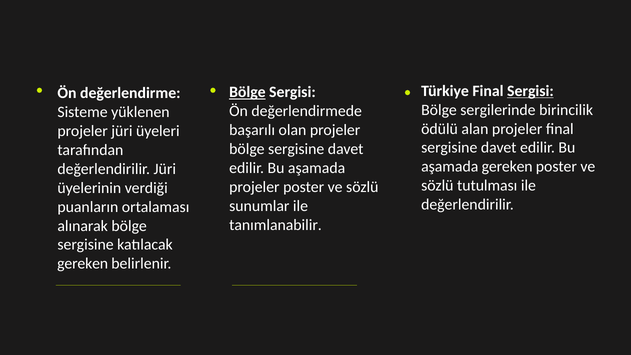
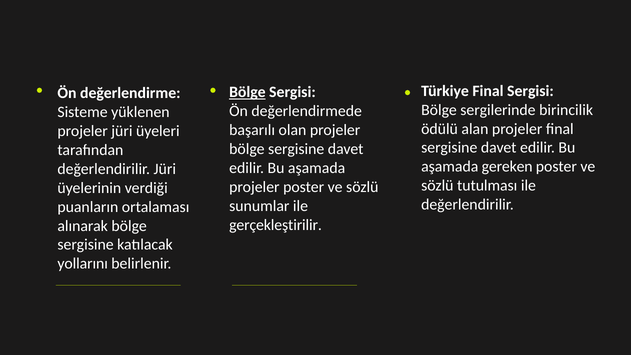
Sergisi underline: present -> none (530, 91)
tanımlanabilir: tanımlanabilir -> gerçekleştirilir (276, 225)
gereken: gereken -> yollarını (83, 264)
